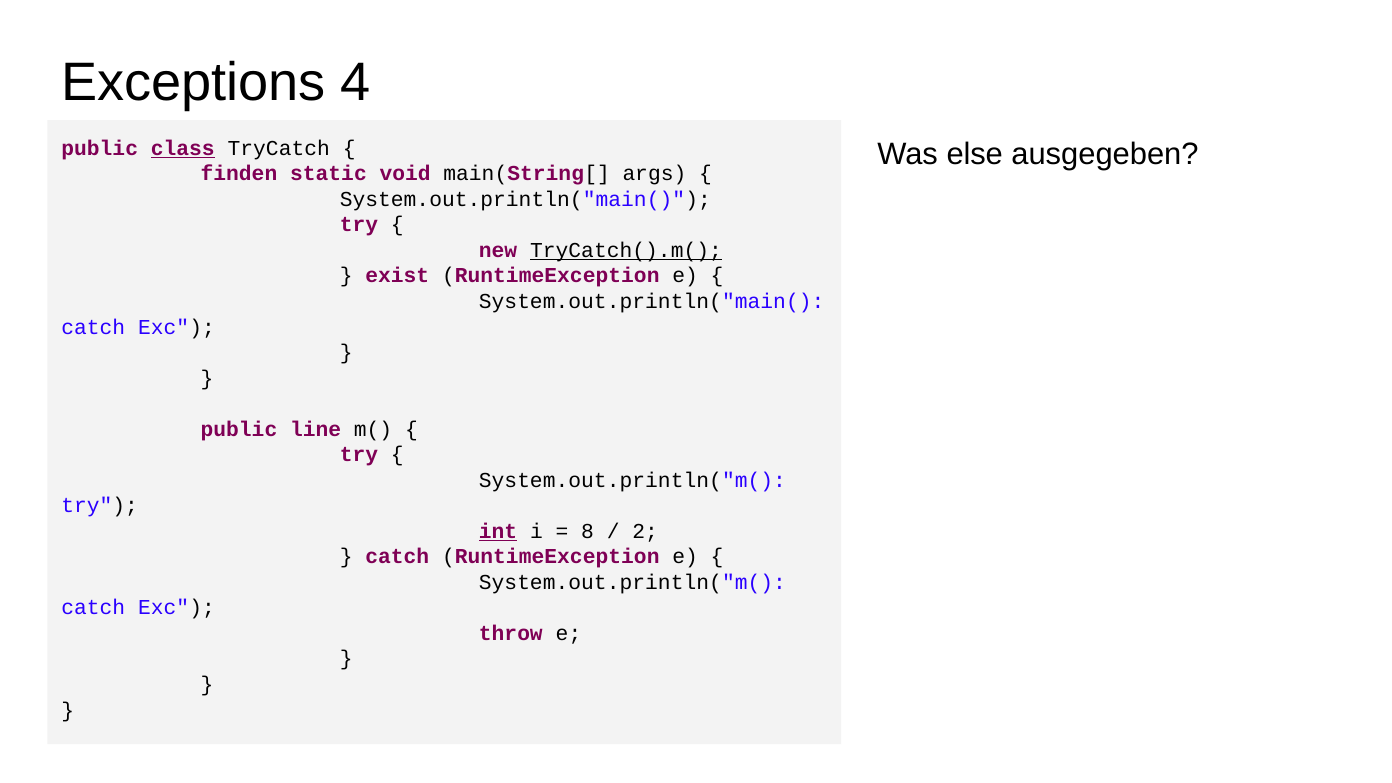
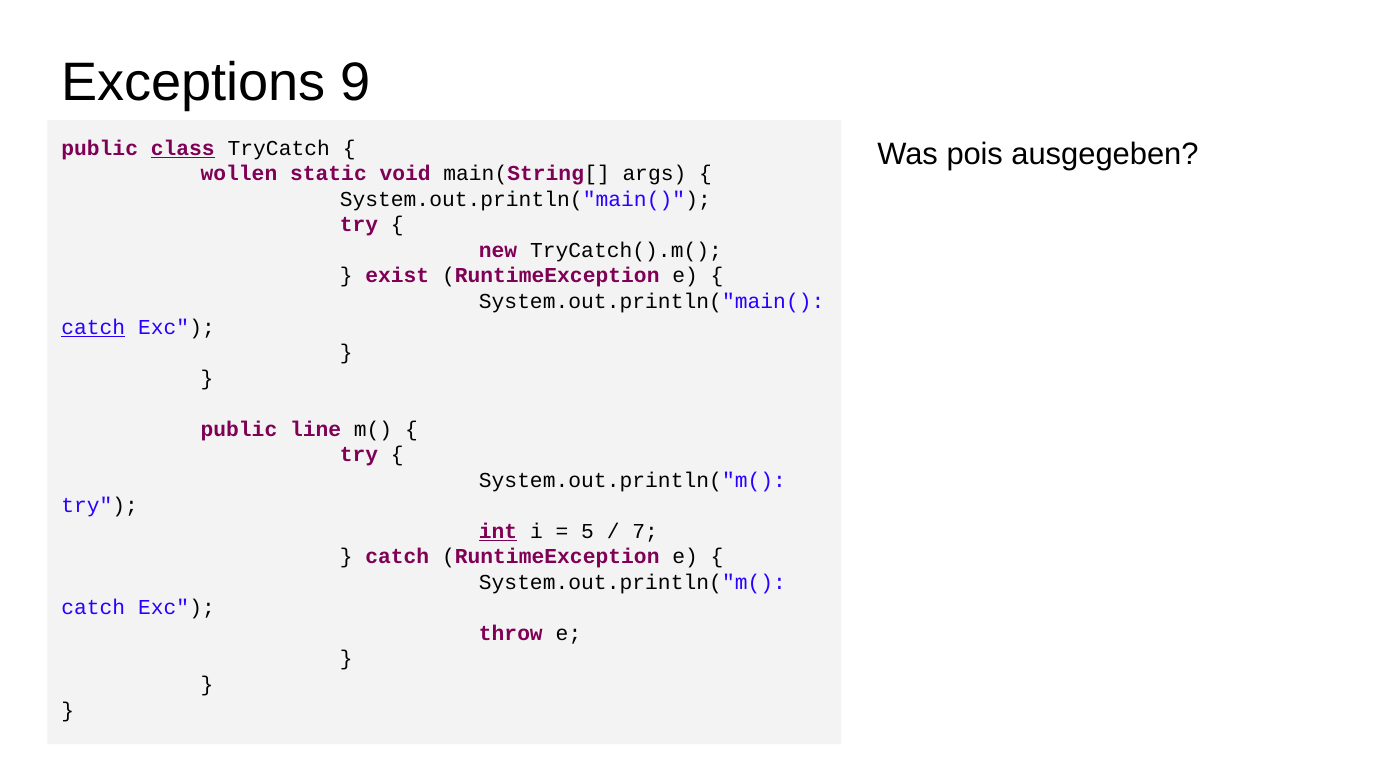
4: 4 -> 9 (355, 83)
else: else -> pois (975, 155)
finden: finden -> wollen (239, 174)
TryCatch().m( underline: present -> none (626, 250)
catch underline: none -> present (93, 327)
8: 8 -> 5 (588, 531)
2: 2 -> 7 (645, 531)
